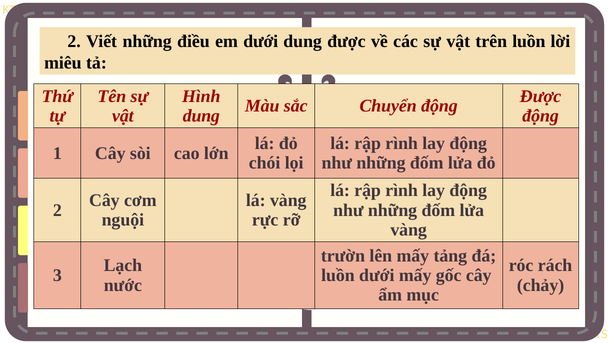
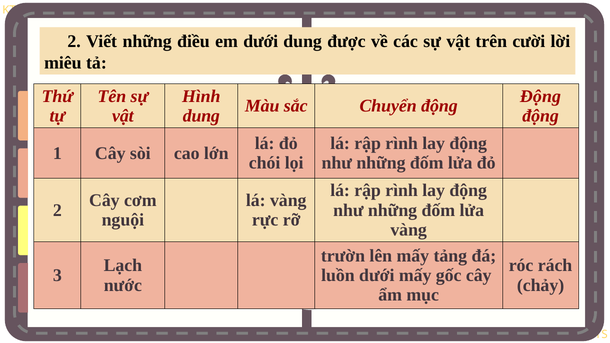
trên luồn: luồn -> cười (529, 41)
Được: Được -> Động (540, 96)
